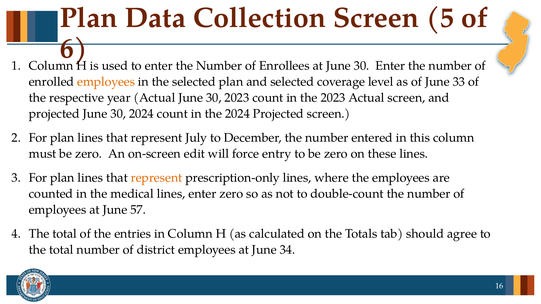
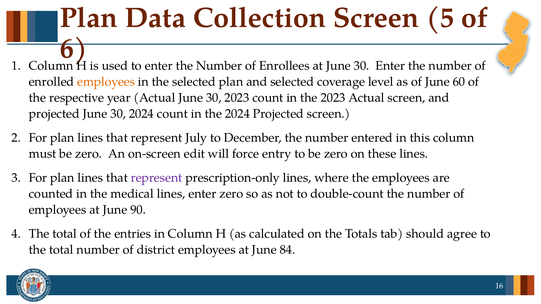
33: 33 -> 60 (459, 82)
represent colour: orange -> purple (157, 178)
57: 57 -> 90 (138, 210)
34: 34 -> 84 (288, 250)
